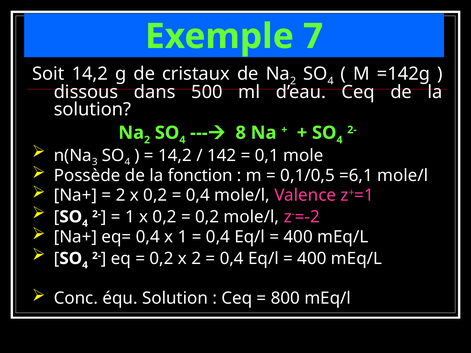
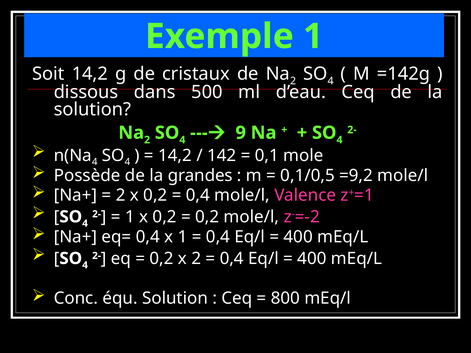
Exemple 7: 7 -> 1 (313, 36)
8: 8 -> 9 (241, 133)
3: 3 -> 4 (95, 162)
fonction: fonction -> grandes (200, 176)
=6,1: =6,1 -> =9,2 (356, 176)
